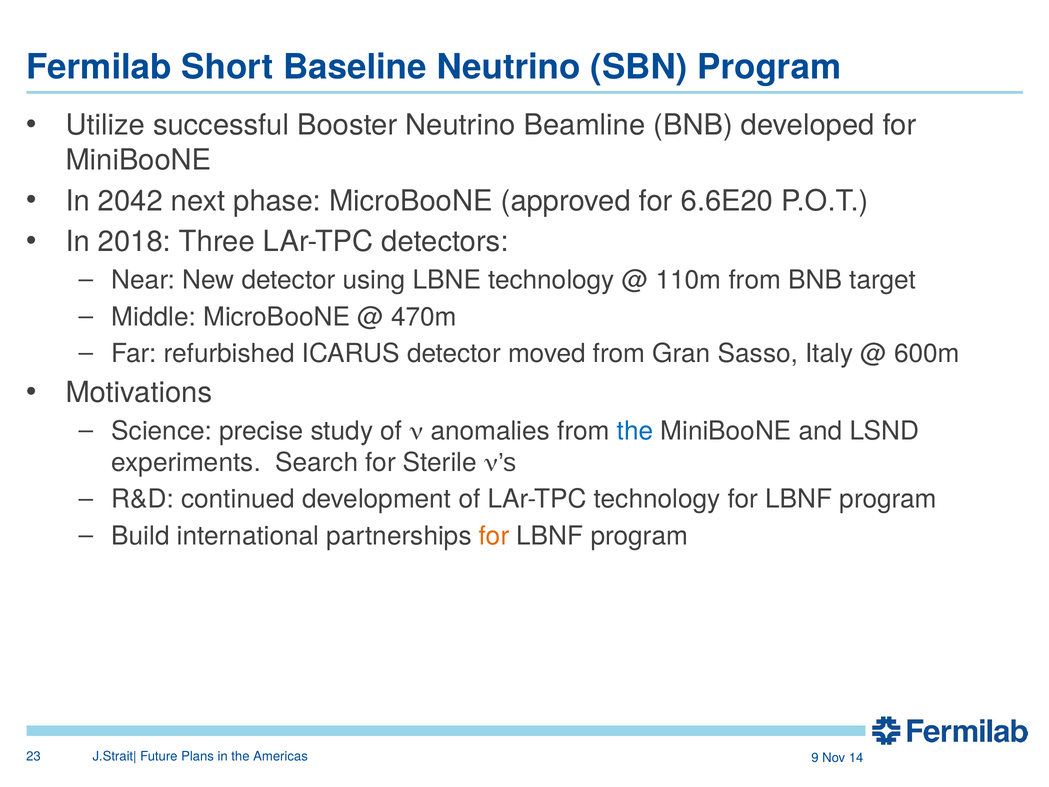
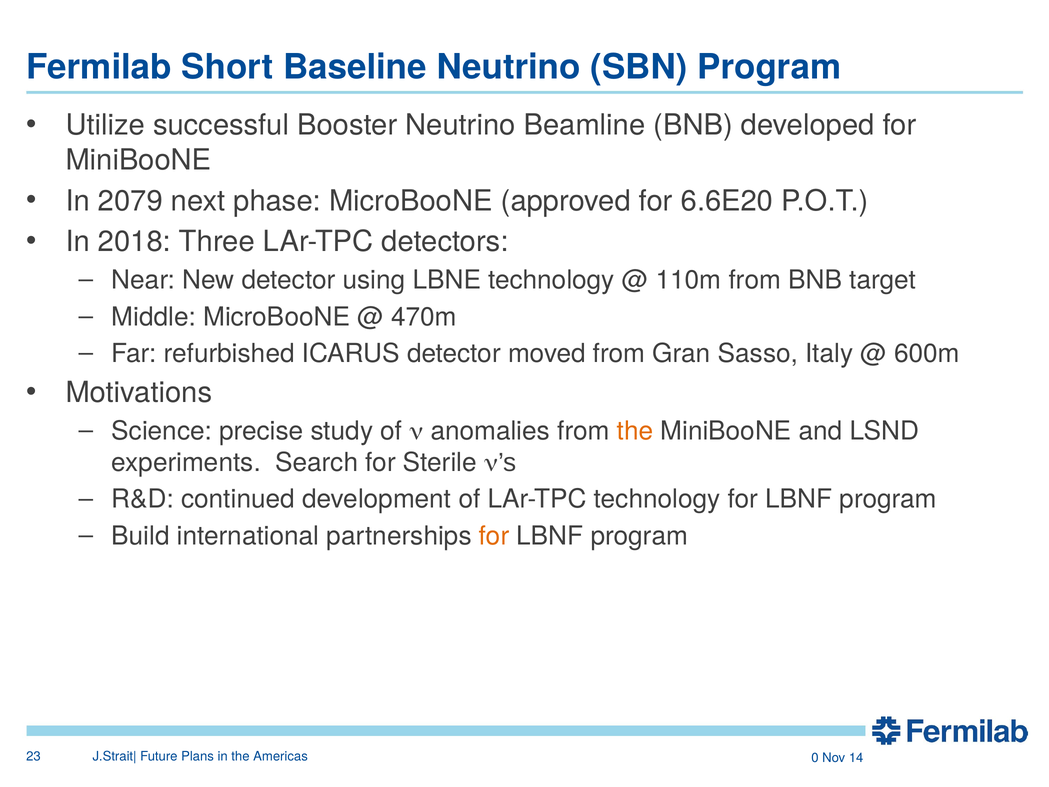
2042: 2042 -> 2079 (130, 201)
the colour: blue -> orange (635, 431)
9: 9 -> 0 (815, 757)
